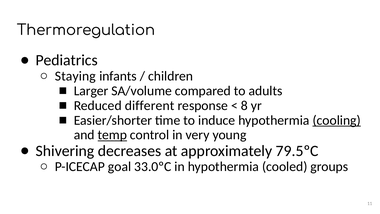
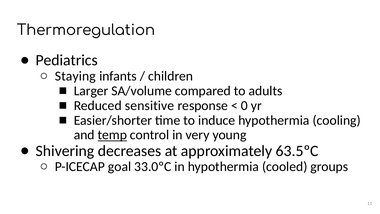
different: different -> sensitive (150, 105)
8: 8 -> 0 (244, 105)
cooling underline: present -> none (337, 120)
79.5ºC: 79.5ºC -> 63.5ºC (297, 151)
